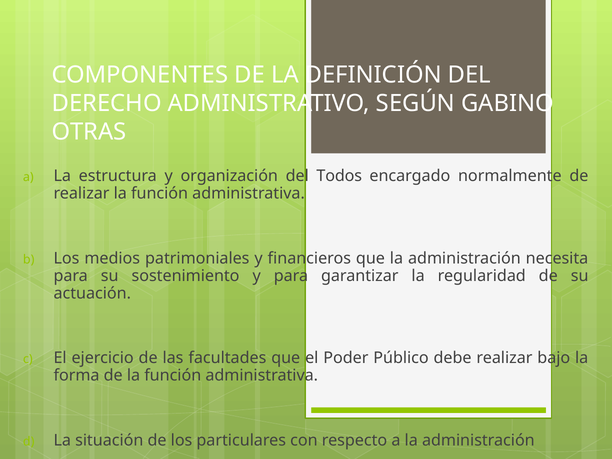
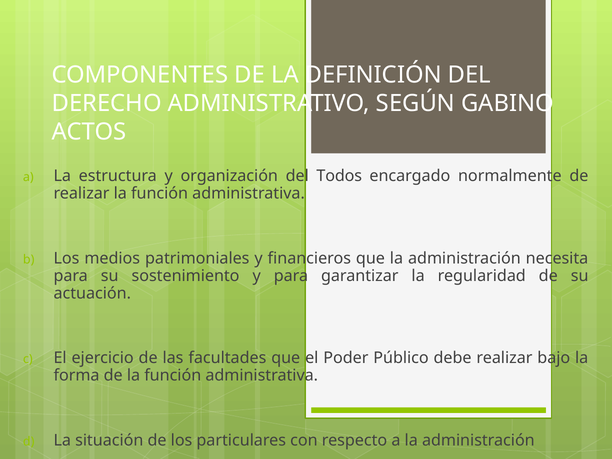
OTRAS: OTRAS -> ACTOS (89, 132)
